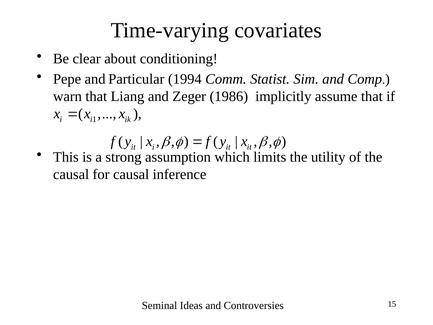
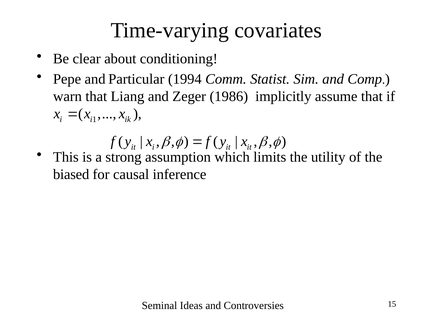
causal: causal -> biased (71, 174)
